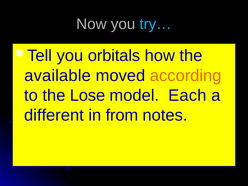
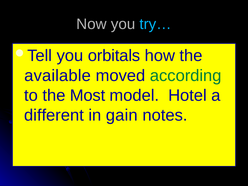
according colour: orange -> green (186, 76)
Lose: Lose -> Most (88, 95)
Each: Each -> Hotel (188, 95)
from: from -> gain (122, 115)
